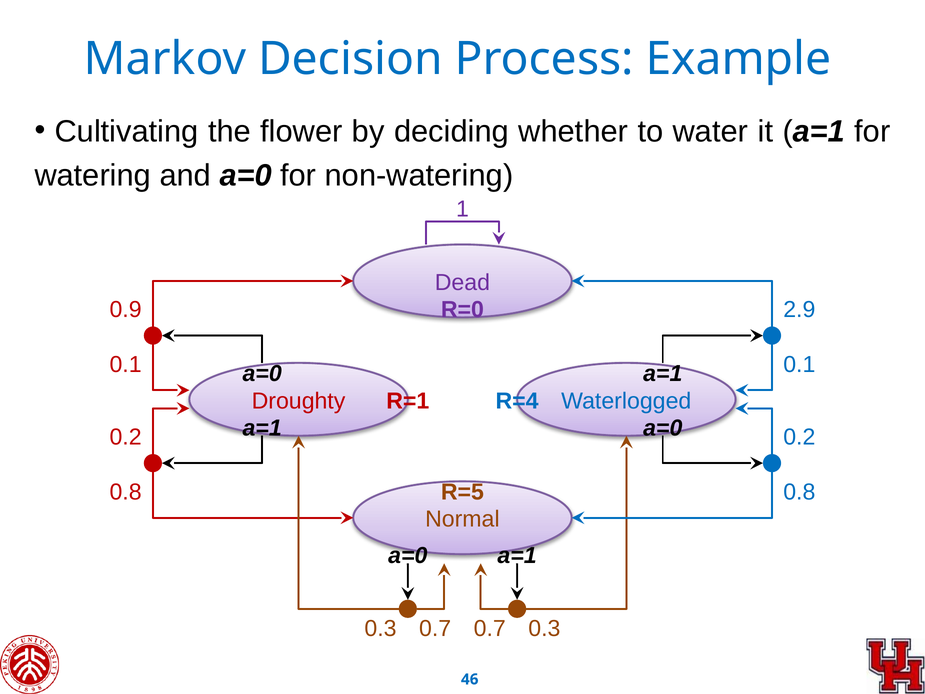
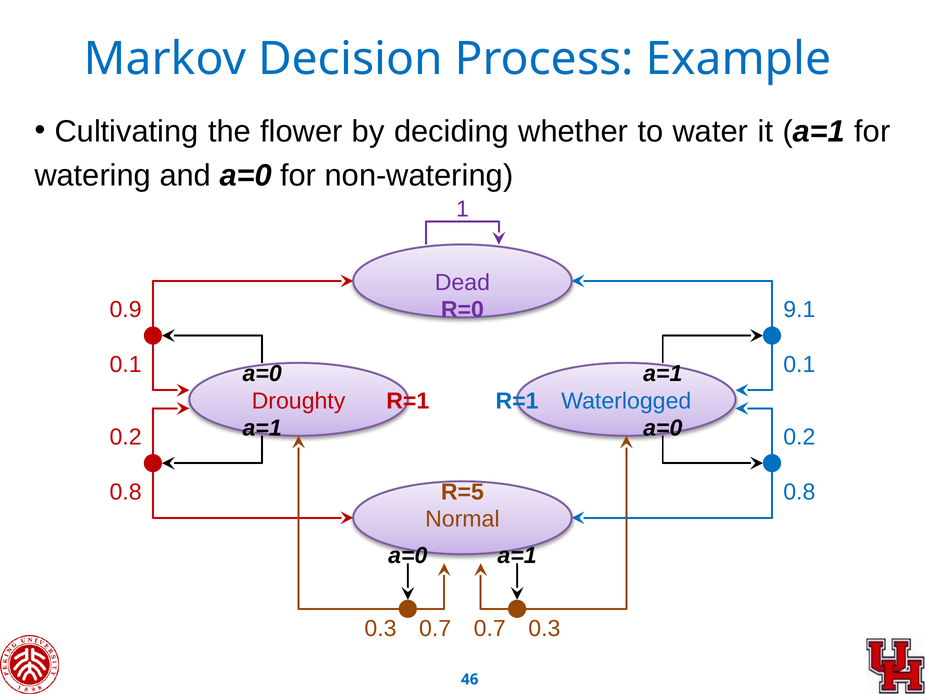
2.9: 2.9 -> 9.1 (799, 310)
R=1 R=4: R=4 -> R=1 (517, 401)
